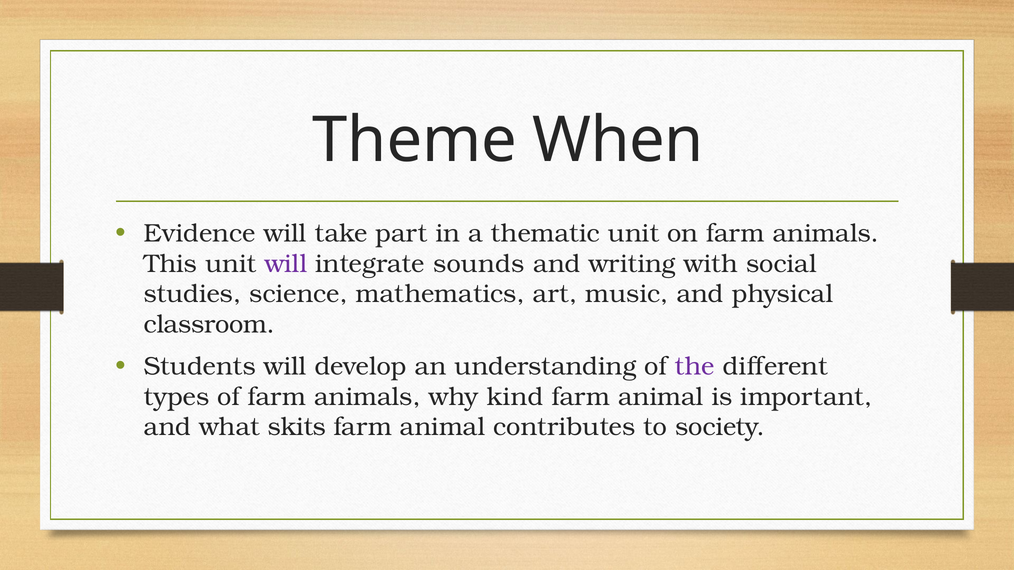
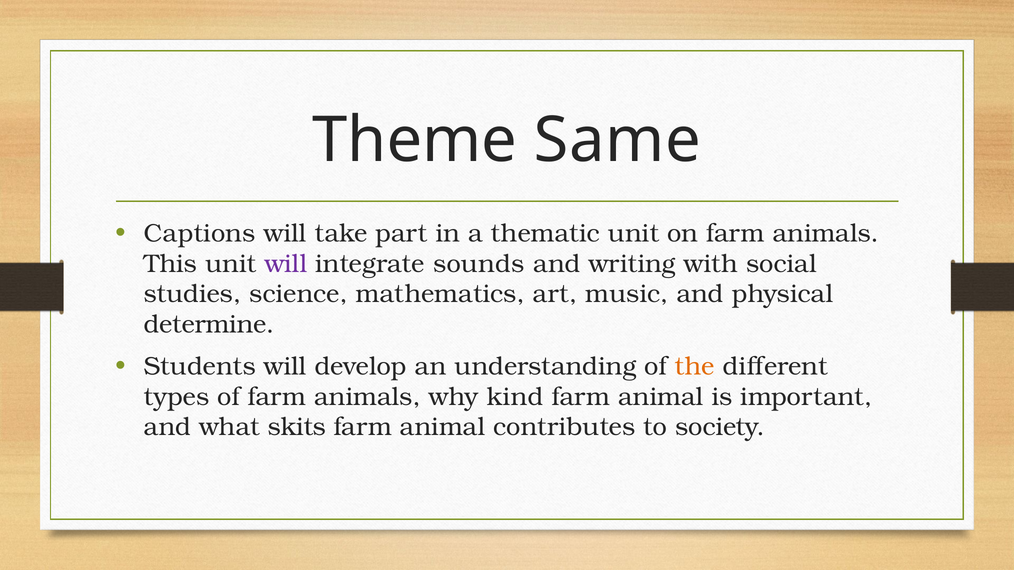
When: When -> Same (617, 140)
Evidence: Evidence -> Captions (200, 233)
classroom: classroom -> determine (209, 325)
the colour: purple -> orange (695, 367)
